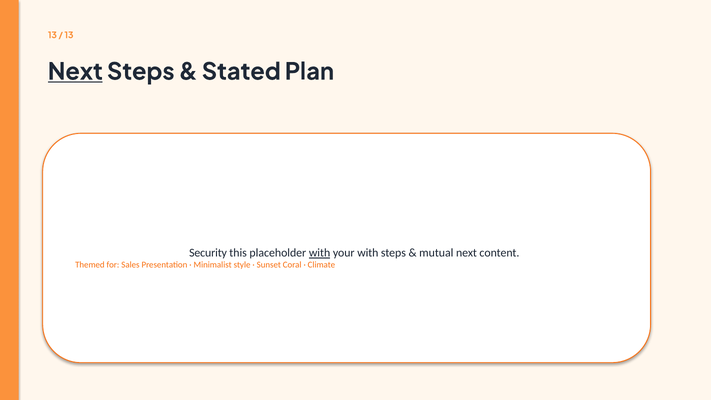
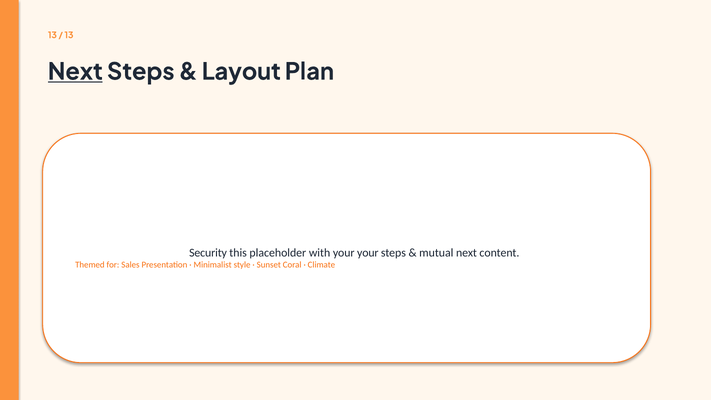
Stated: Stated -> Layout (241, 72)
with underline: present -> none (320, 253)
your with: with -> your (368, 253)
